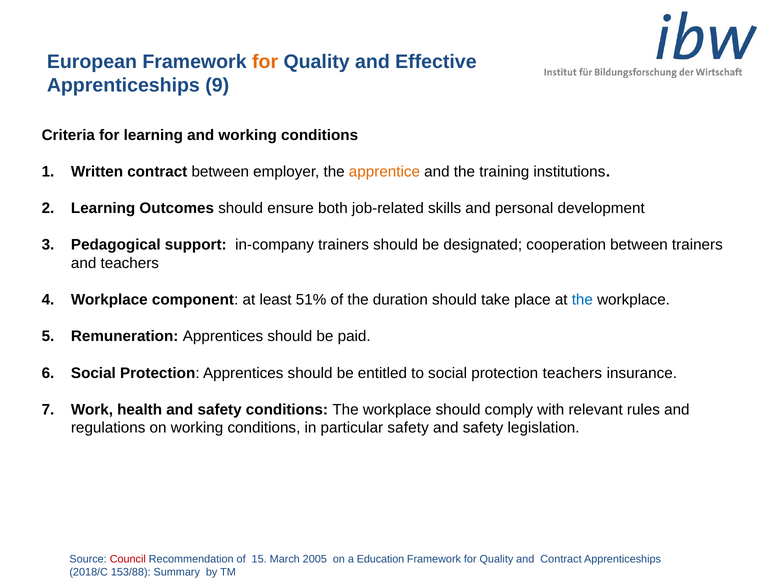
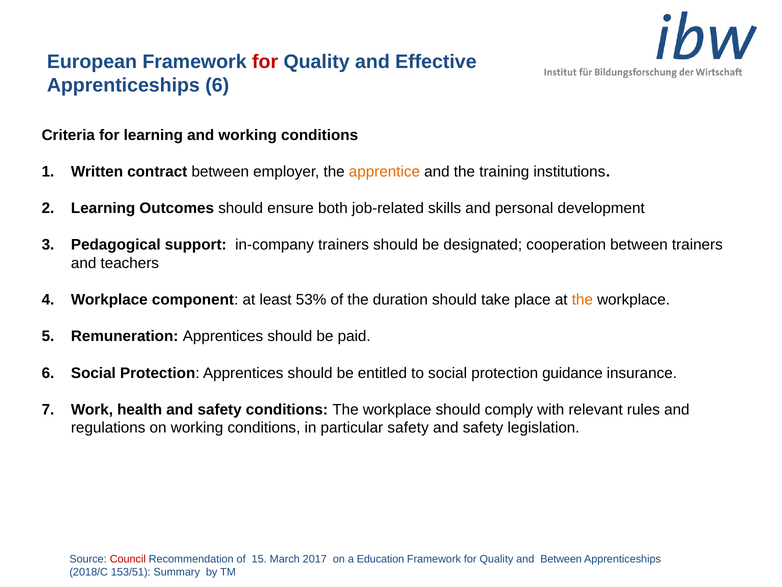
for colour: orange -> red (265, 62)
Apprenticeships 9: 9 -> 6 (217, 85)
51%: 51% -> 53% (311, 300)
the colour: blue -> orange (582, 300)
protection teachers: teachers -> guidance (573, 373)
2005: 2005 -> 2017 (315, 559)
and Contract: Contract -> Between (561, 559)
153/88: 153/88 -> 153/51 (131, 572)
